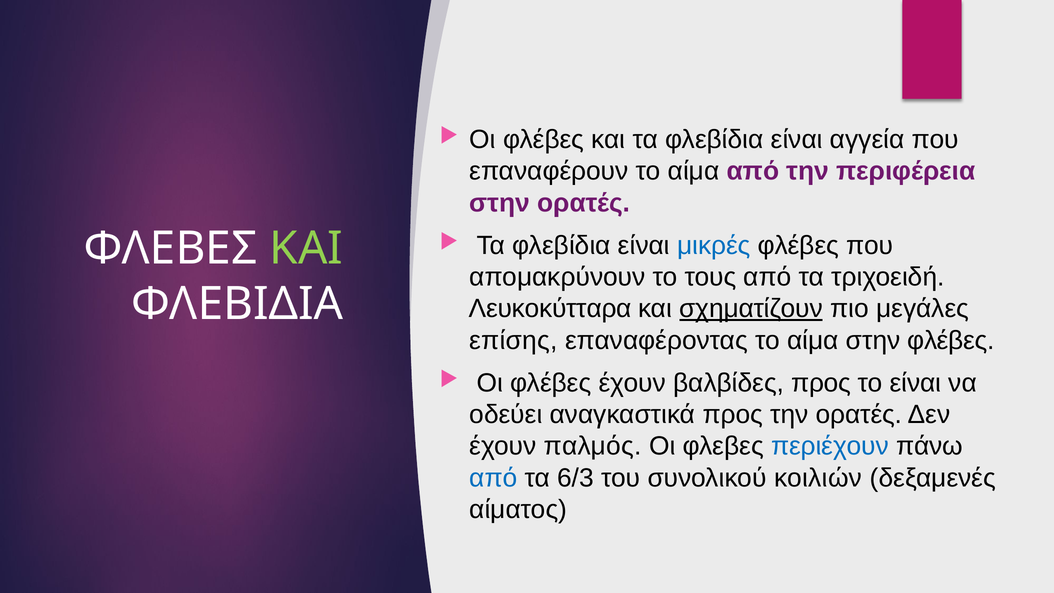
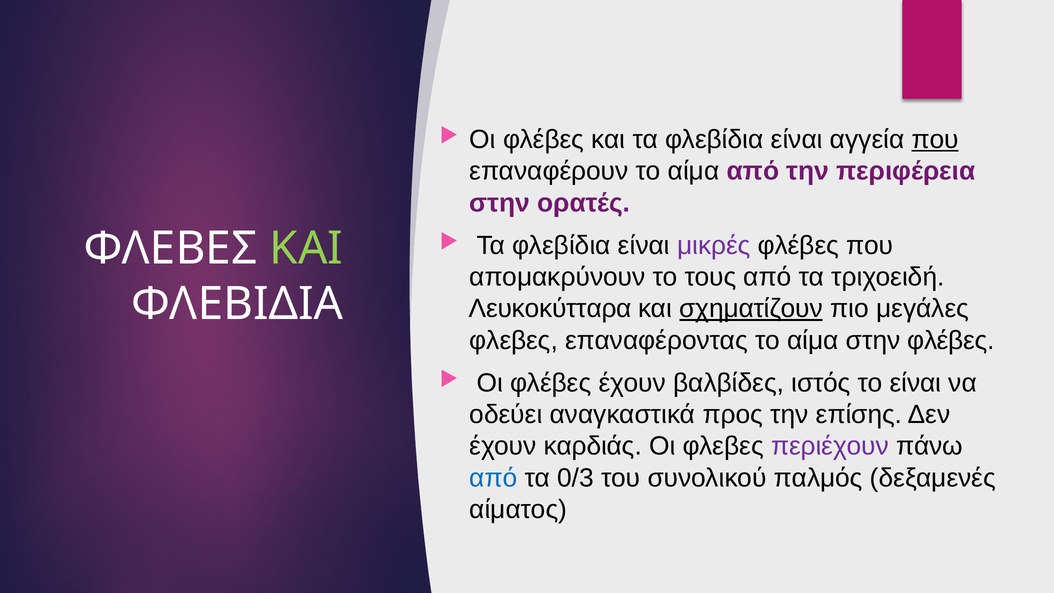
που underline: none -> present (935, 140)
μικρές colour: blue -> purple (714, 245)
επίσης: επίσης -> φλεβες (514, 340)
βαλβίδες προς: προς -> ιστός (821, 383)
την ορατές: ορατές -> επίσης (859, 414)
παλμός: παλμός -> καρδιάς (593, 446)
περιέχουν colour: blue -> purple (830, 446)
6/3: 6/3 -> 0/3 (576, 478)
κοιλιών: κοιλιών -> παλμός (818, 478)
